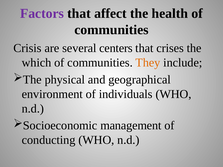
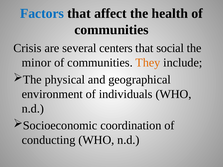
Factors colour: purple -> blue (42, 13)
crises: crises -> social (170, 48)
which: which -> minor (36, 63)
management: management -> coordination (131, 126)
